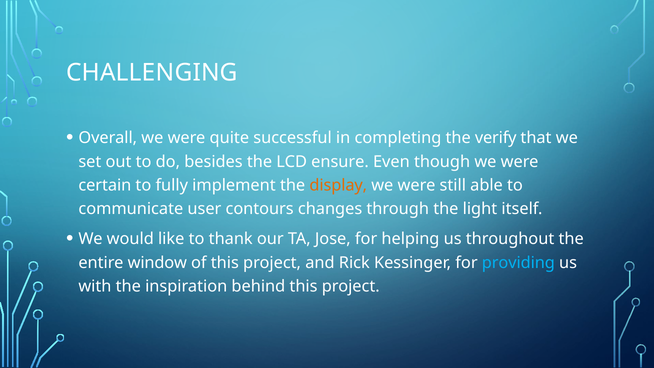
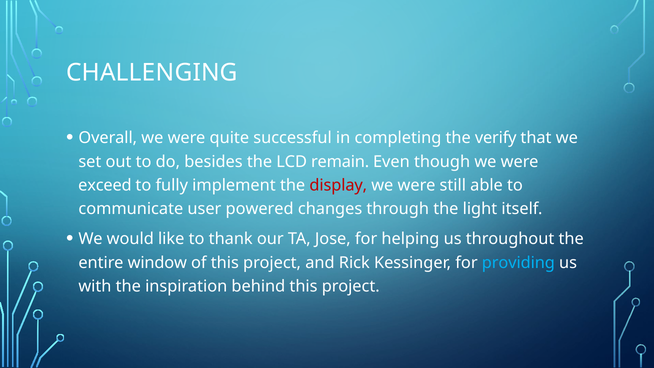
ensure: ensure -> remain (340, 162)
certain: certain -> exceed (105, 185)
display colour: orange -> red (338, 185)
contours: contours -> powered (260, 209)
